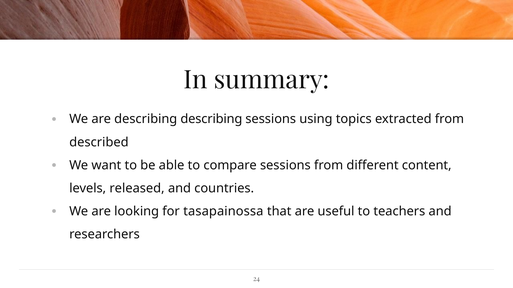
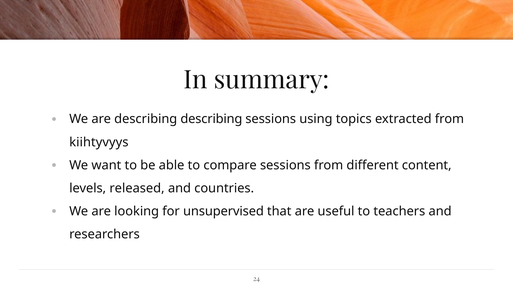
described: described -> kiihtyvyys (99, 142)
tasapainossa: tasapainossa -> unsupervised (223, 212)
